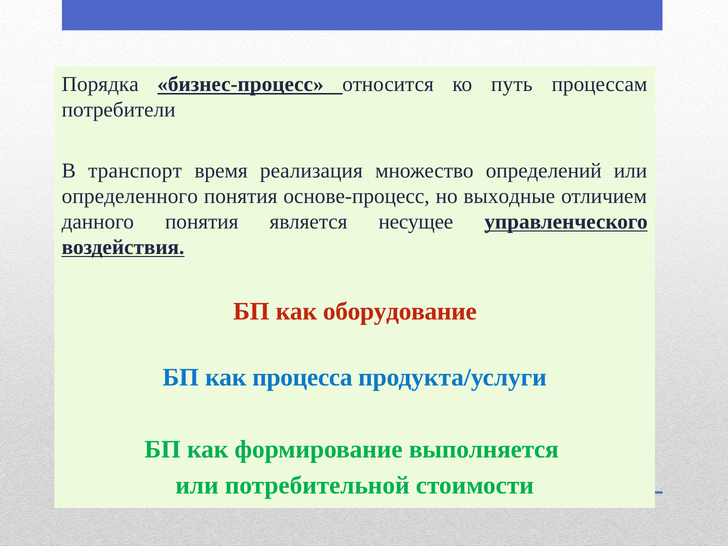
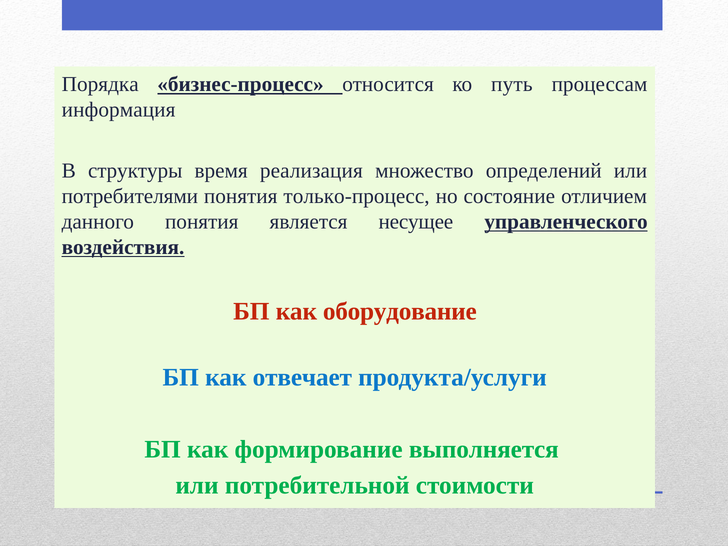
потребители: потребители -> информация (119, 110)
транспорт: транспорт -> структуры (135, 171)
определенного: определенного -> потребителями (130, 196)
основе-процесс: основе-процесс -> только-процесс (357, 196)
выходные: выходные -> состояние (509, 196)
процесса: процесса -> отвечает (302, 378)
